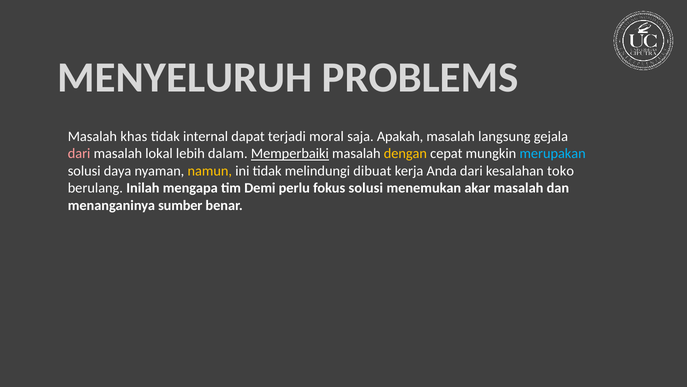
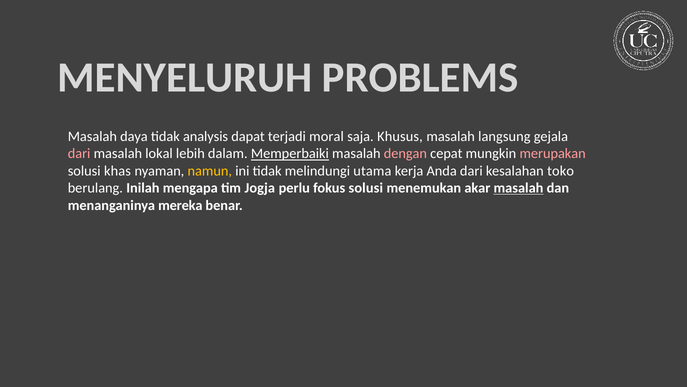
khas: khas -> daya (134, 136)
internal: internal -> analysis (206, 136)
Apakah: Apakah -> Khusus (400, 136)
dengan colour: yellow -> pink (405, 153)
merupakan colour: light blue -> pink (553, 153)
daya: daya -> khas (117, 171)
dibuat: dibuat -> utama (372, 171)
Demi: Demi -> Jogja (260, 188)
masalah underline: none -> present (518, 188)
sumber: sumber -> mereka (180, 205)
